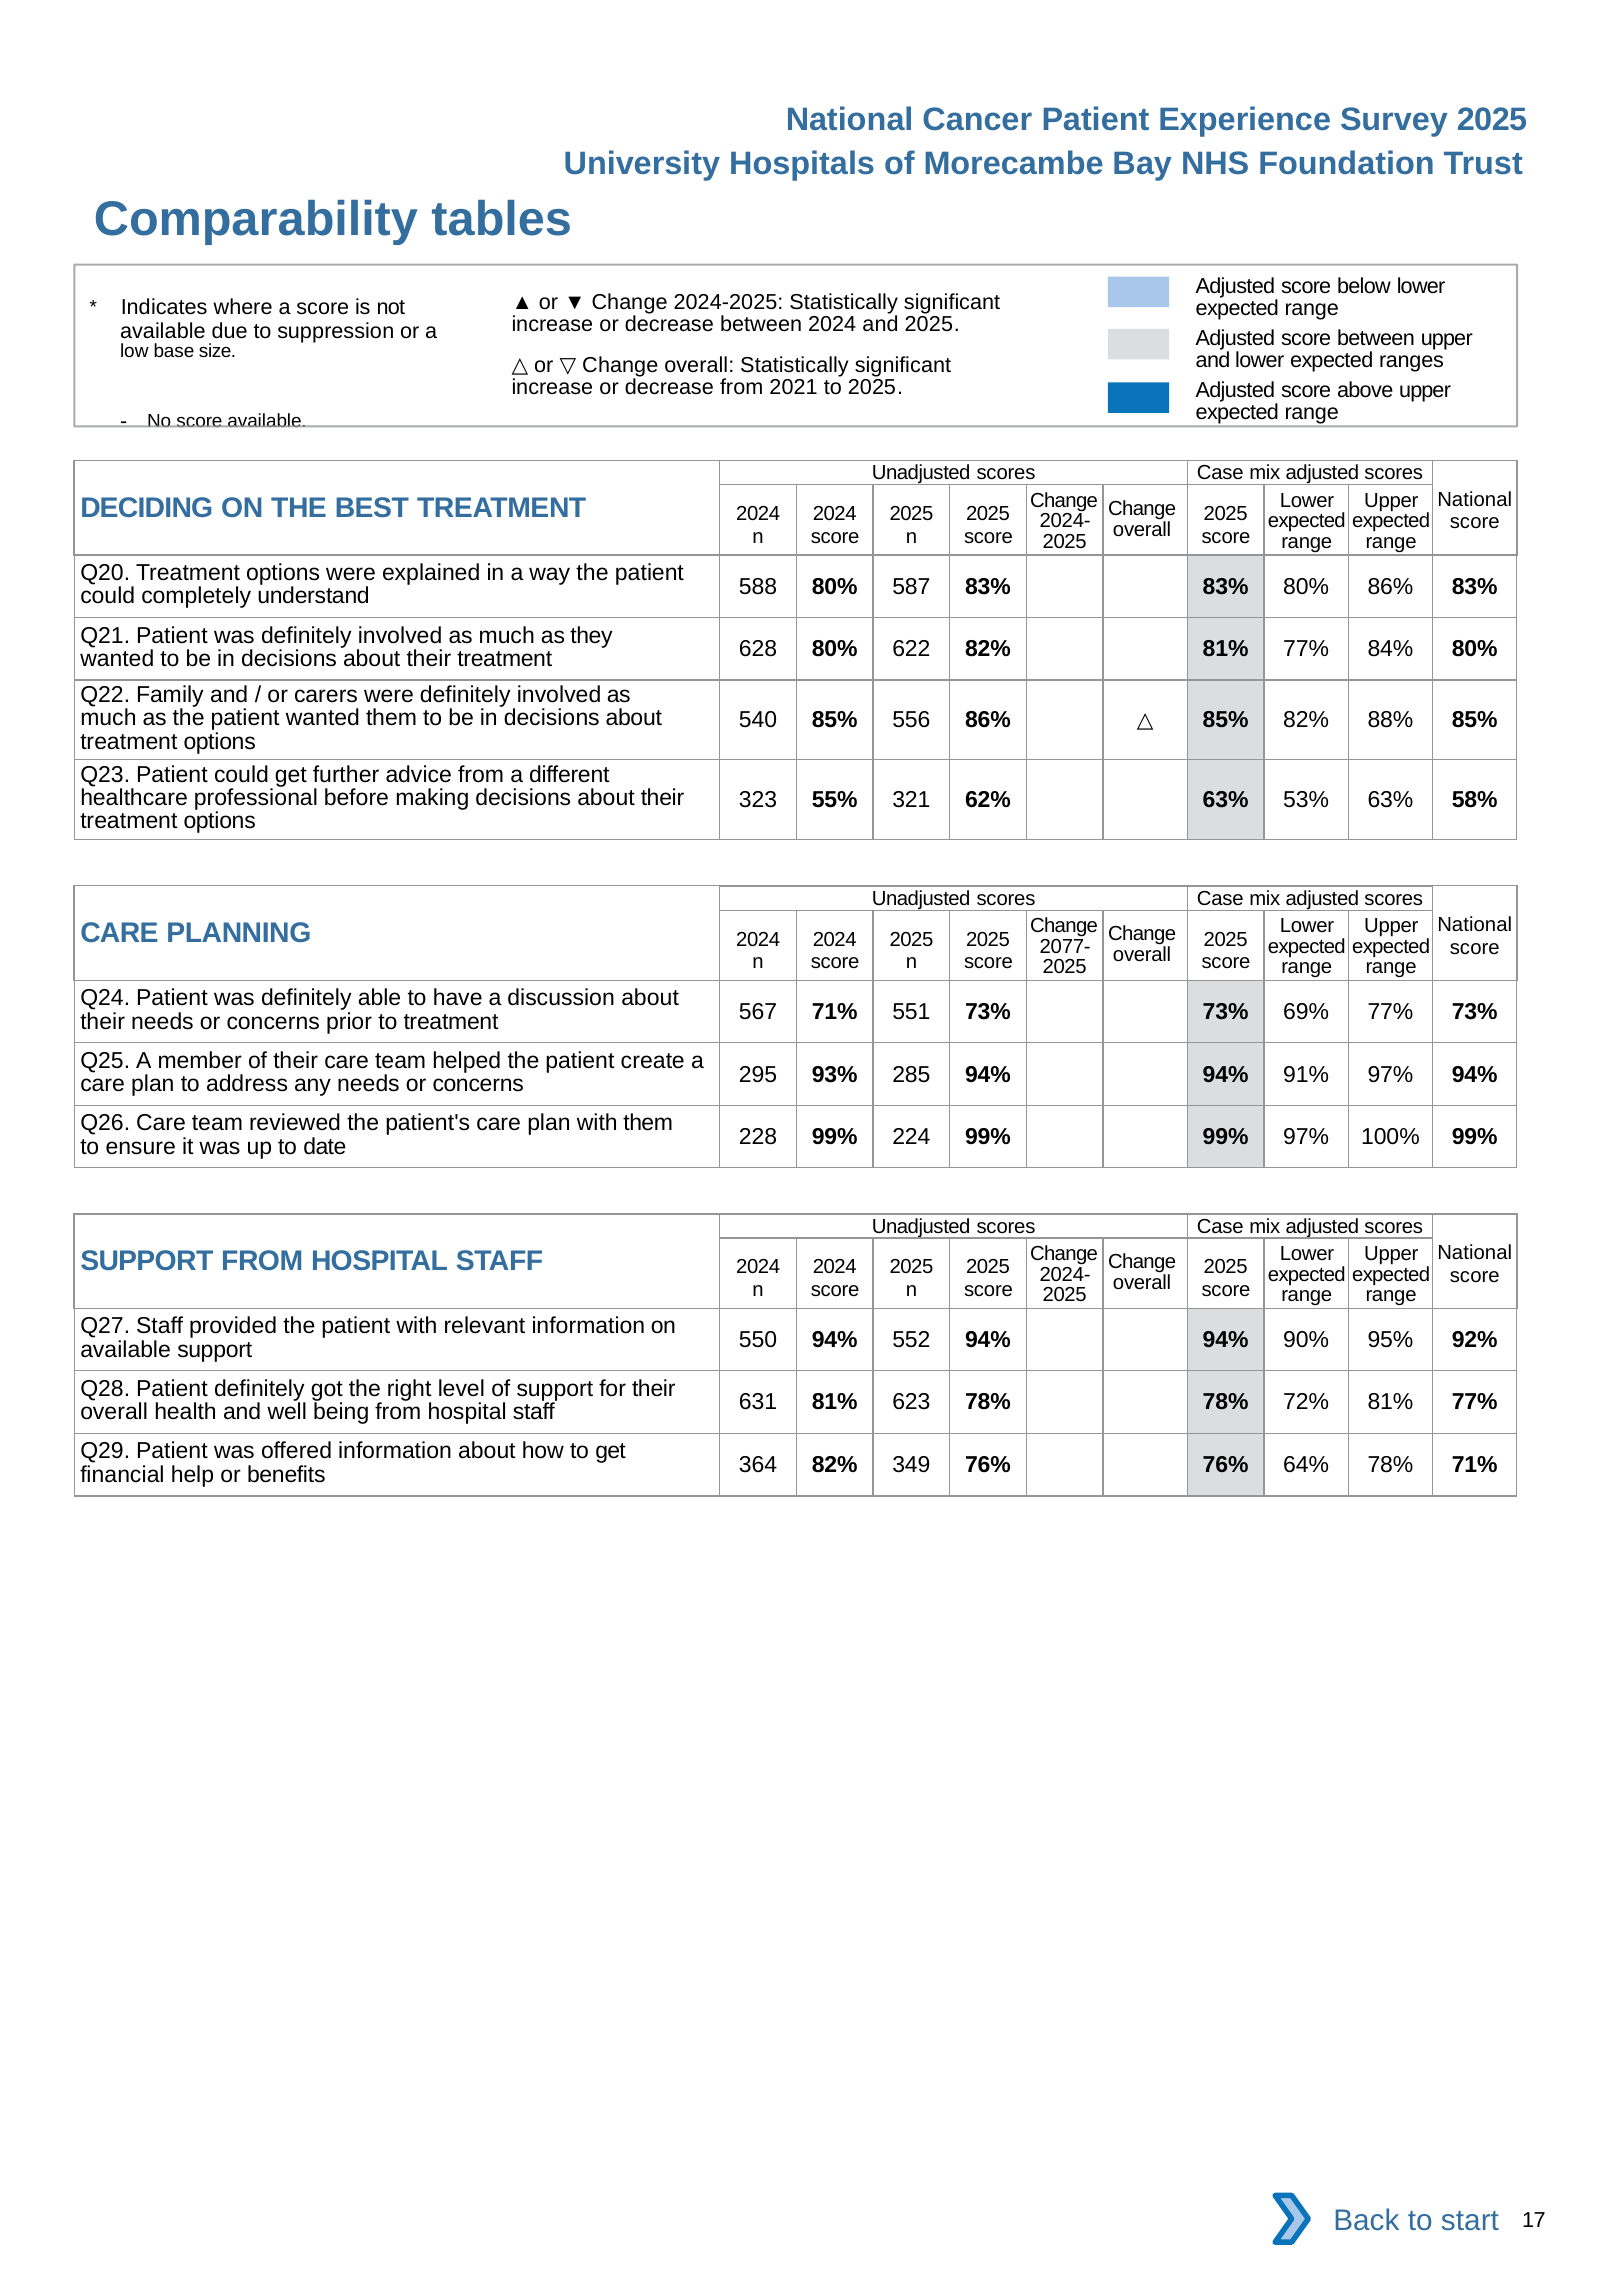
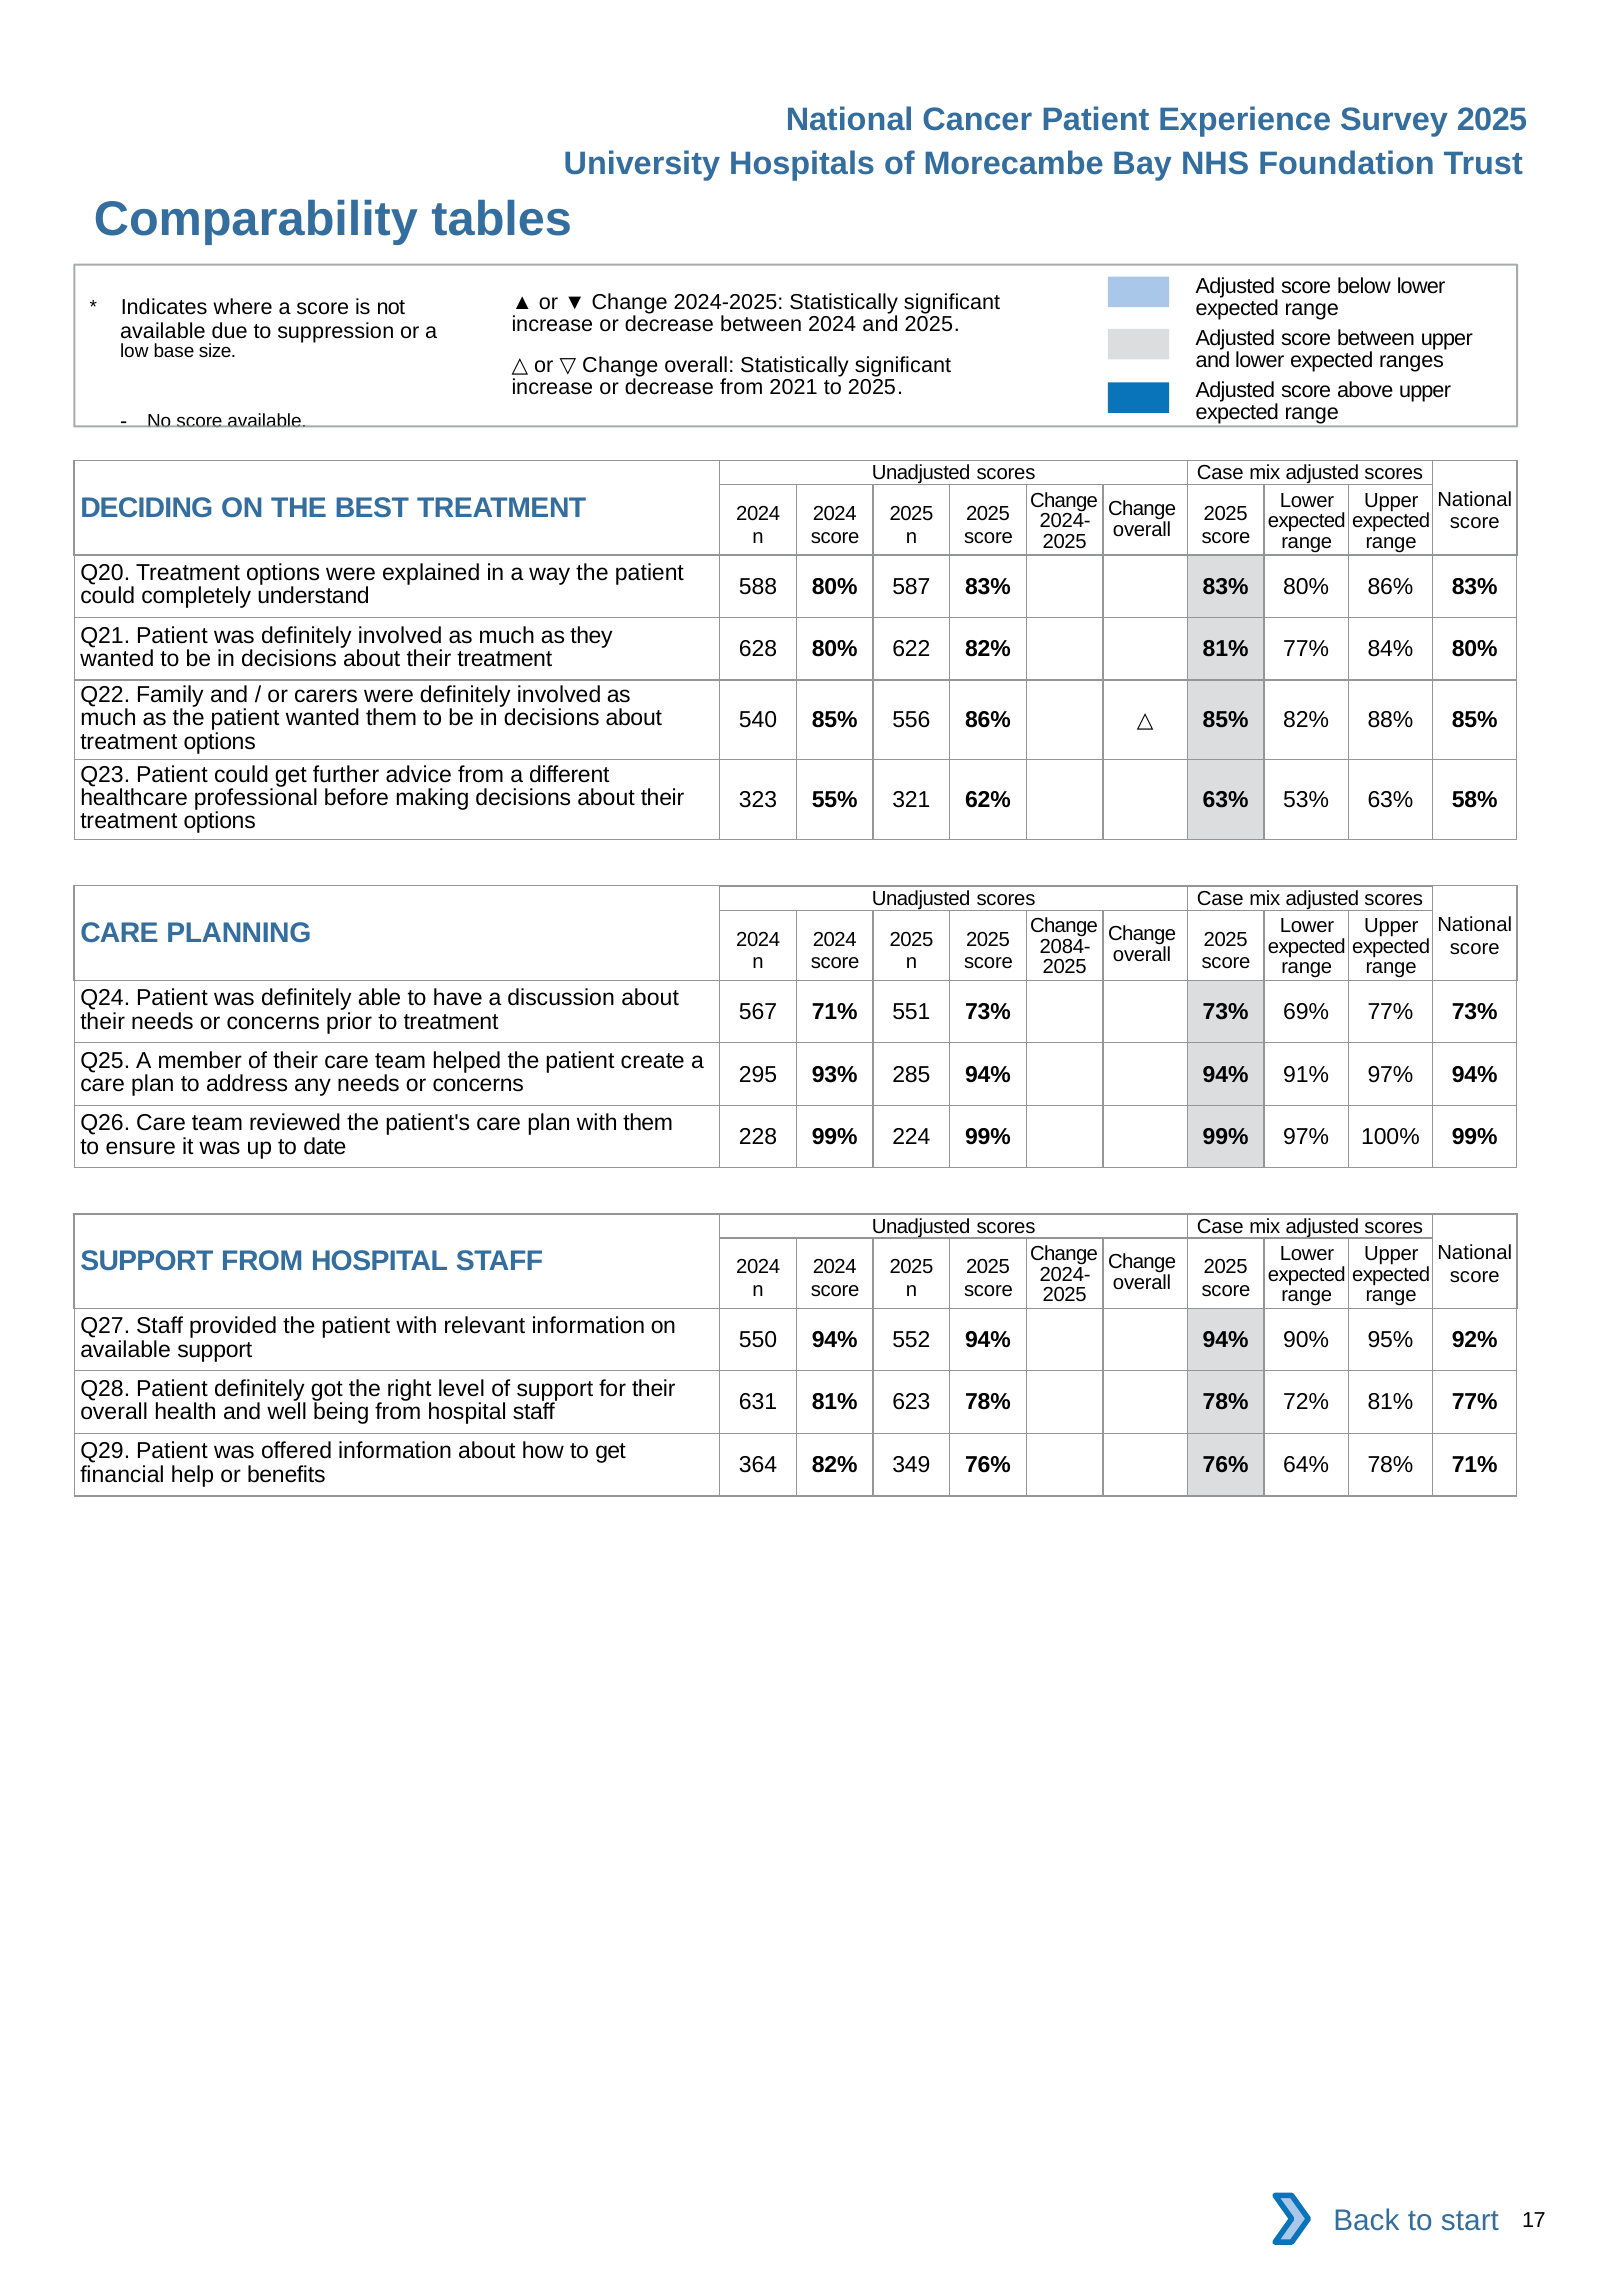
2077-: 2077- -> 2084- (1065, 946)
